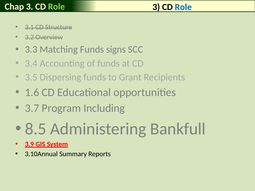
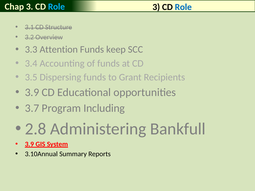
Role colour: light green -> light blue (56, 7)
Matching: Matching -> Attention (59, 50)
signs: signs -> keep (116, 50)
1.6: 1.6 -> 3.9 (32, 92)
8.5: 8.5 -> 2.8 (36, 129)
